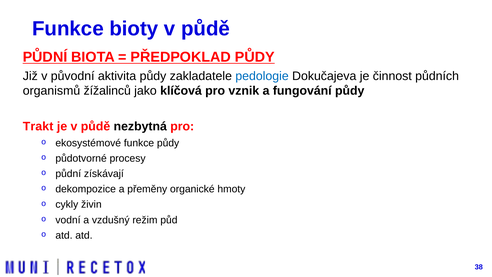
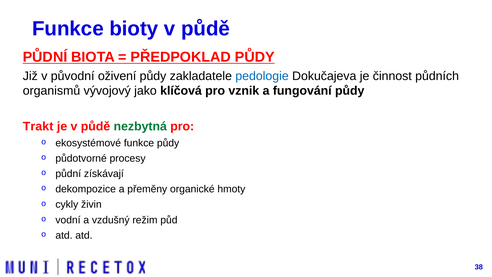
aktivita: aktivita -> oživení (117, 76)
žížalinců: žížalinců -> vývojový (107, 91)
nezbytná colour: black -> green (140, 126)
